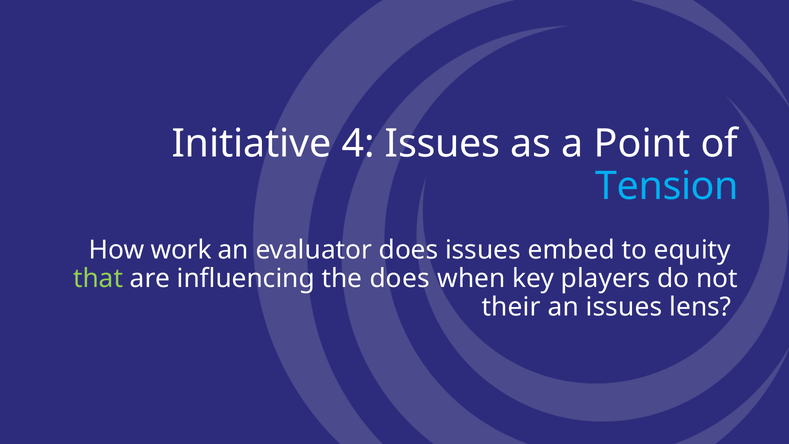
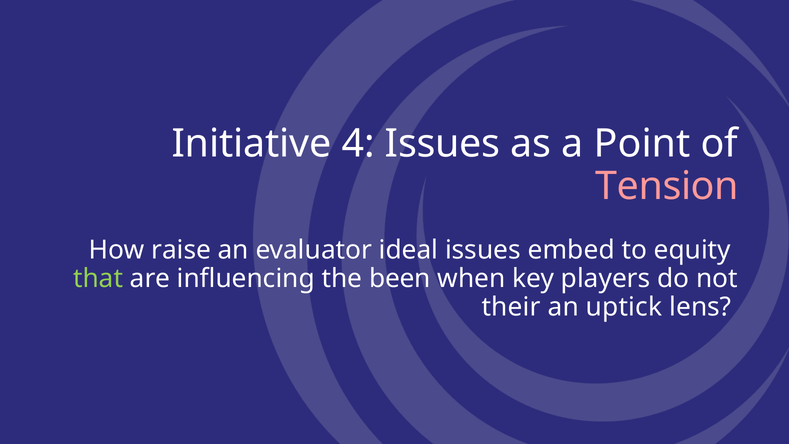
Tension colour: light blue -> pink (667, 186)
work: work -> raise (181, 250)
evaluator does: does -> ideal (409, 250)
the does: does -> been (400, 279)
an issues: issues -> uptick (624, 307)
